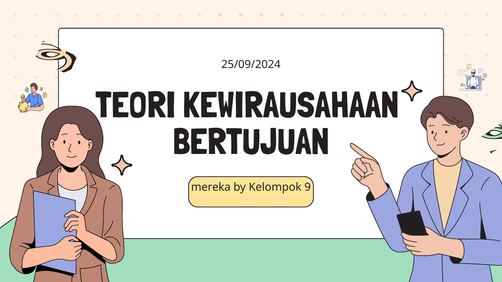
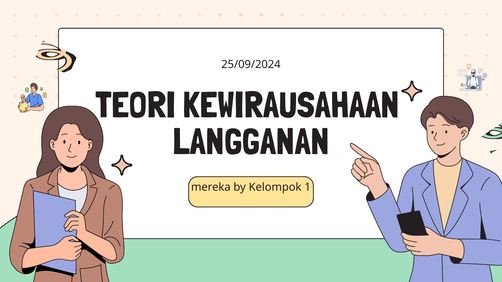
BERTUJUAN: BERTUJUAN -> LANGGANAN (251, 142)
9: 9 -> 1 (308, 188)
